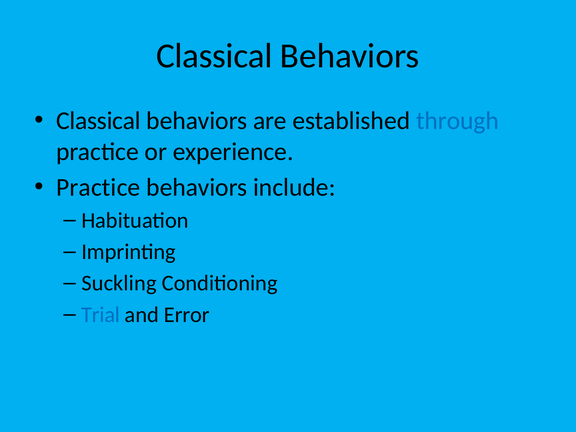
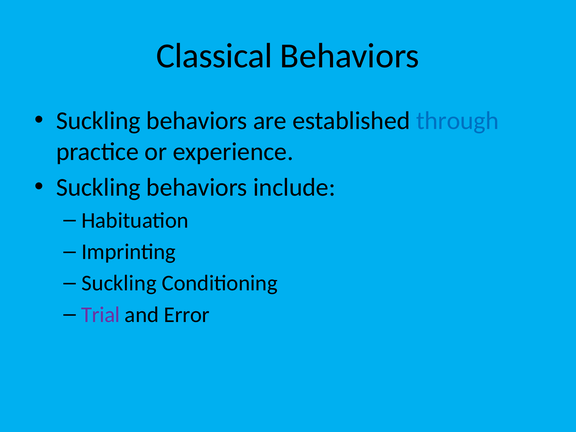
Classical: Classical -> Suckling (98, 121)
Practice: Practice -> Suckling (98, 187)
Trial colour: blue -> purple (101, 315)
